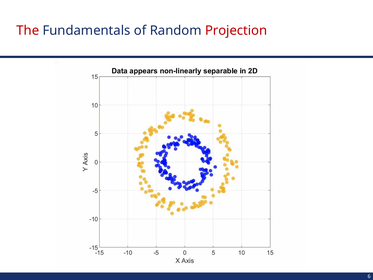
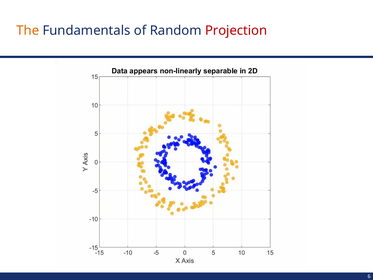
The colour: red -> orange (28, 30)
